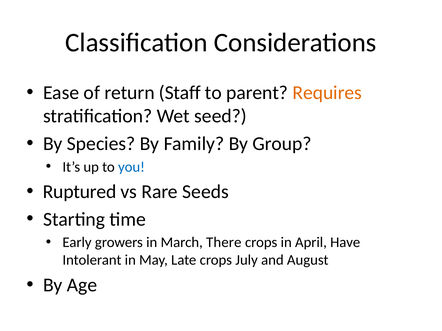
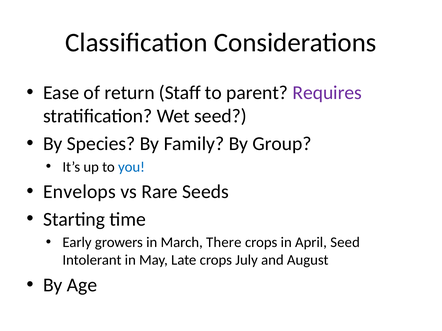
Requires colour: orange -> purple (327, 93)
Ruptured: Ruptured -> Envelops (79, 192)
April Have: Have -> Seed (345, 243)
